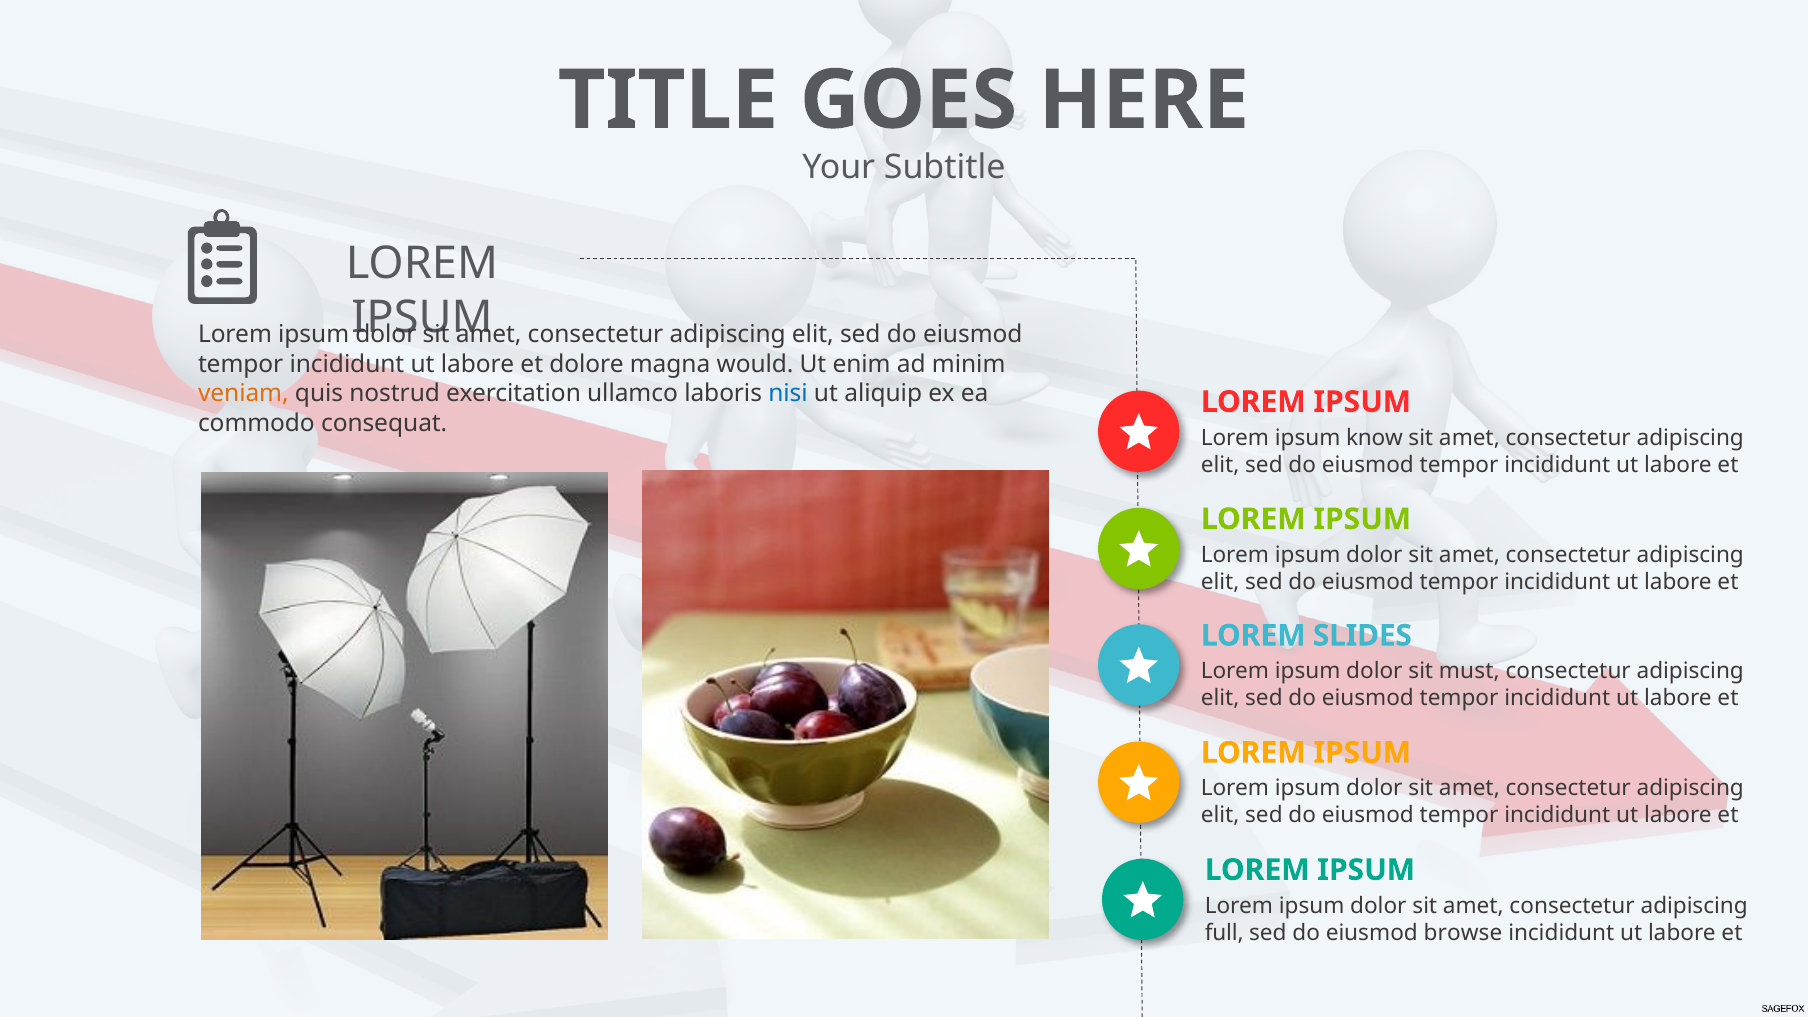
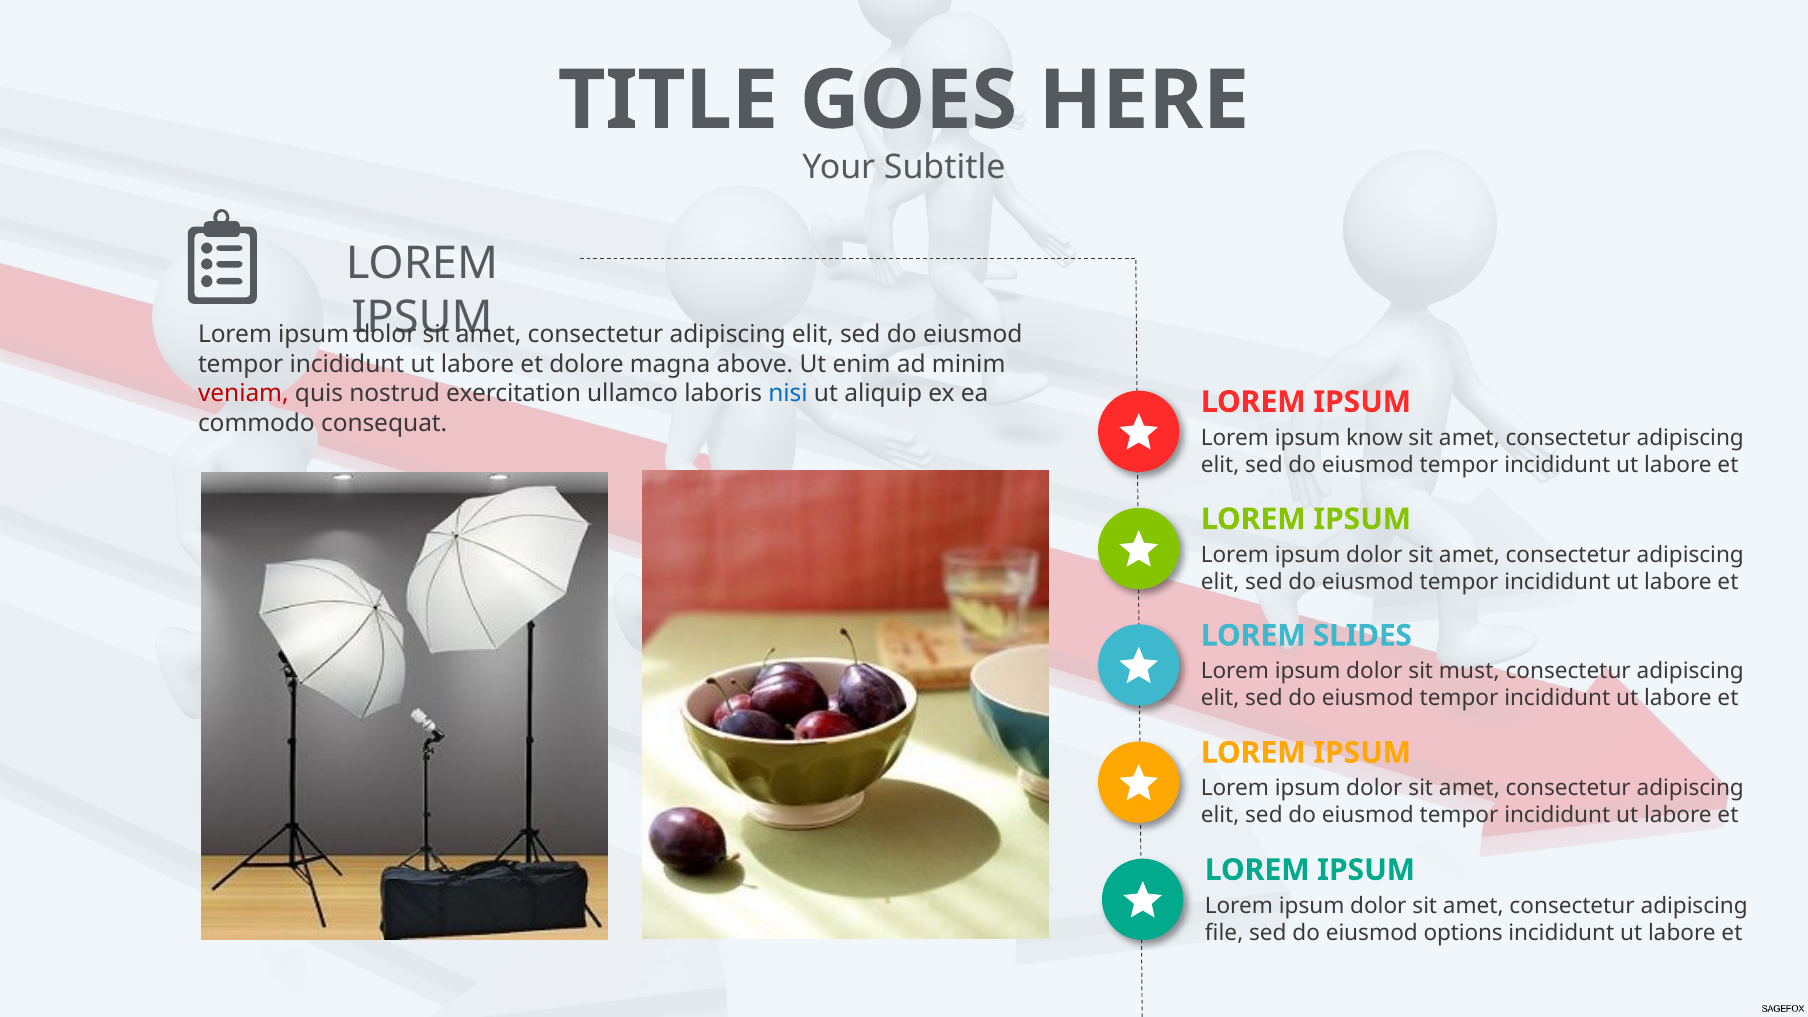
would: would -> above (755, 364)
veniam colour: orange -> red (243, 394)
full: full -> file (1224, 933)
browse: browse -> options (1463, 933)
